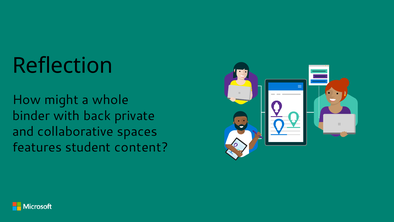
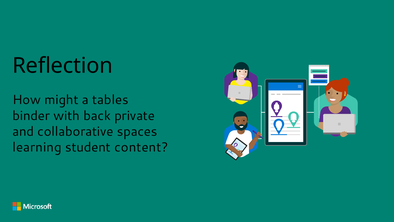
whole: whole -> tables (110, 100)
features: features -> learning (37, 147)
